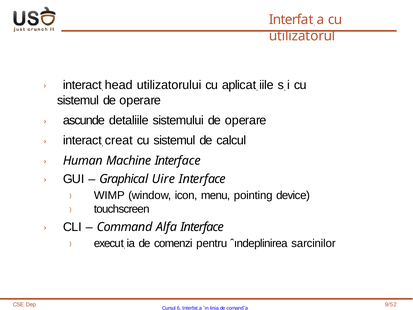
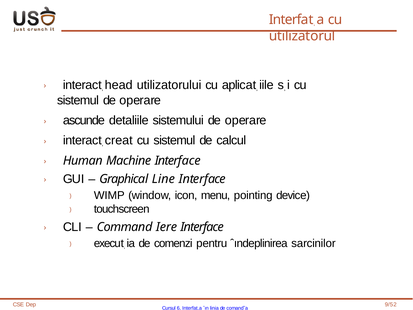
Uire: Uire -> Line (163, 179)
Alfa: Alfa -> Iere (166, 227)
